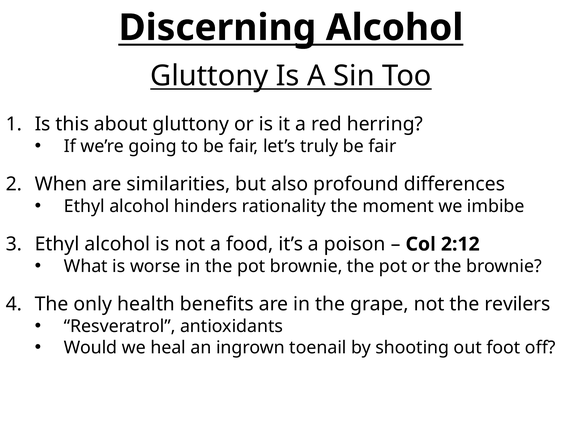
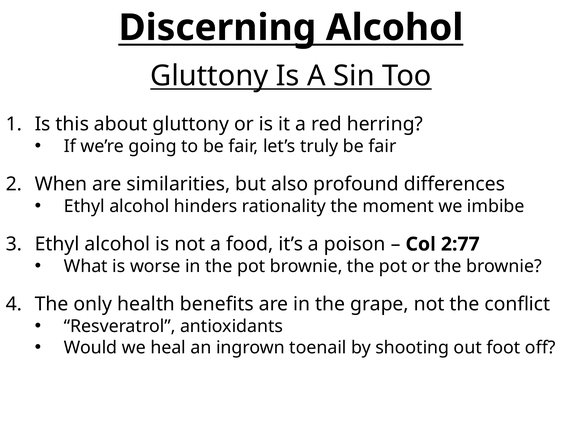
2:12: 2:12 -> 2:77 (460, 244)
revilers: revilers -> conflict (517, 305)
